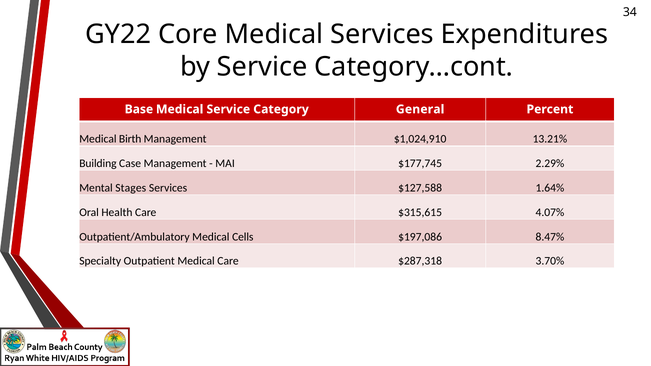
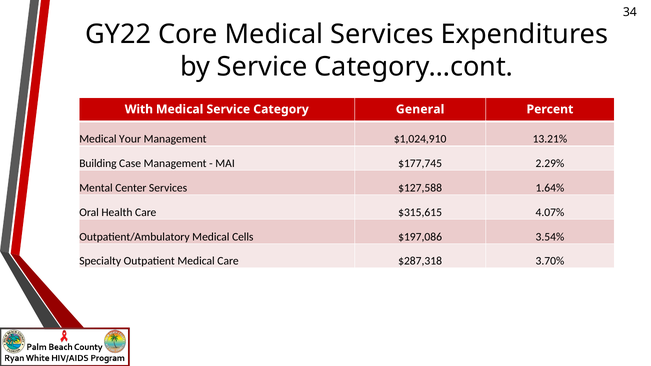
Base: Base -> With (139, 109)
Birth: Birth -> Your (130, 139)
Stages: Stages -> Center (131, 188)
8.47%: 8.47% -> 3.54% (550, 237)
